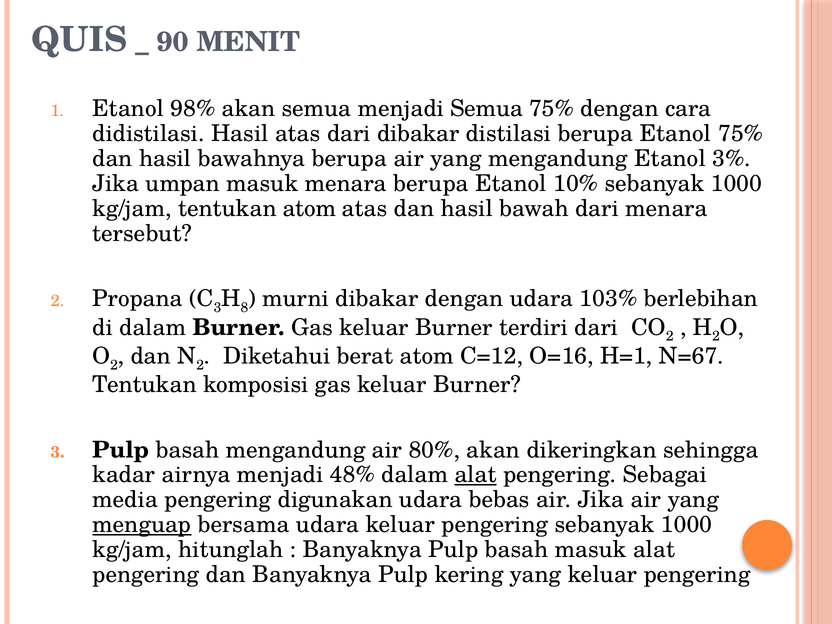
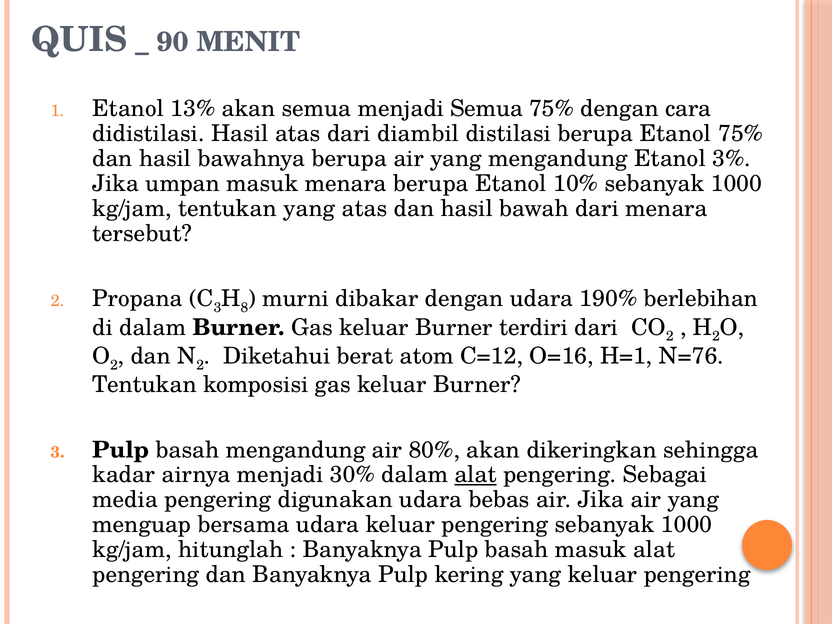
98%: 98% -> 13% (193, 109)
dari dibakar: dibakar -> diambil (418, 134)
tentukan atom: atom -> yang (309, 209)
103%: 103% -> 190% (608, 299)
N=67: N=67 -> N=76 (691, 356)
48%: 48% -> 30% (352, 475)
menguap underline: present -> none (142, 525)
